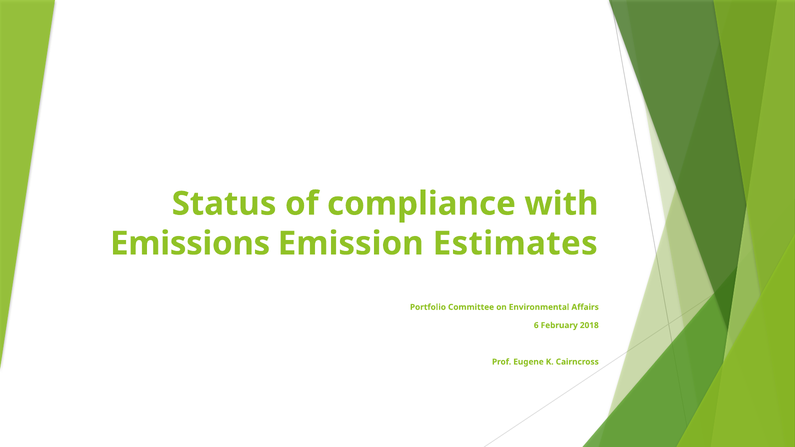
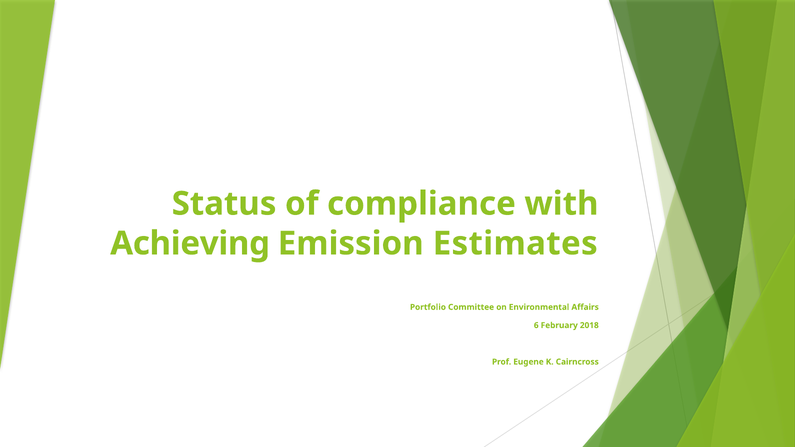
Emissions: Emissions -> Achieving (190, 244)
